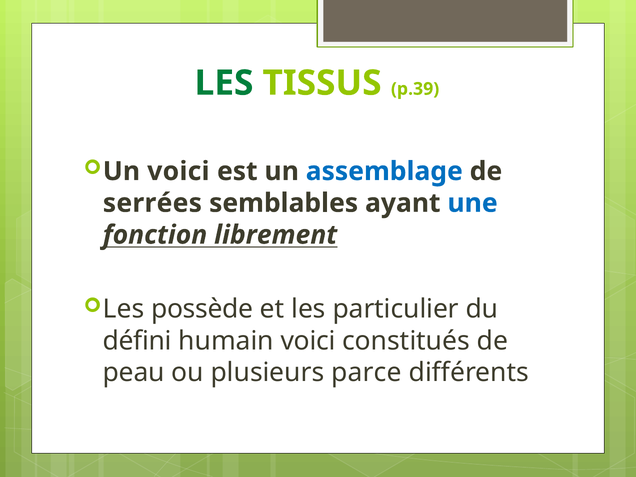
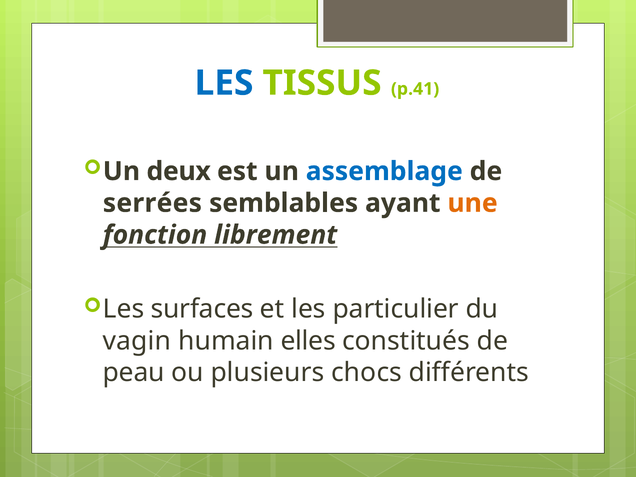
LES colour: green -> blue (224, 83)
p.39: p.39 -> p.41 (415, 89)
Un voici: voici -> deux (179, 171)
une colour: blue -> orange (473, 203)
possède: possède -> surfaces (202, 309)
défini: défini -> vagin (137, 341)
humain voici: voici -> elles (308, 341)
parce: parce -> chocs (367, 373)
